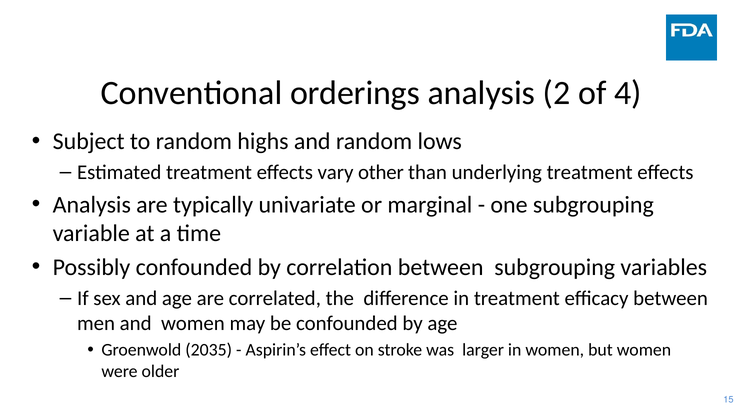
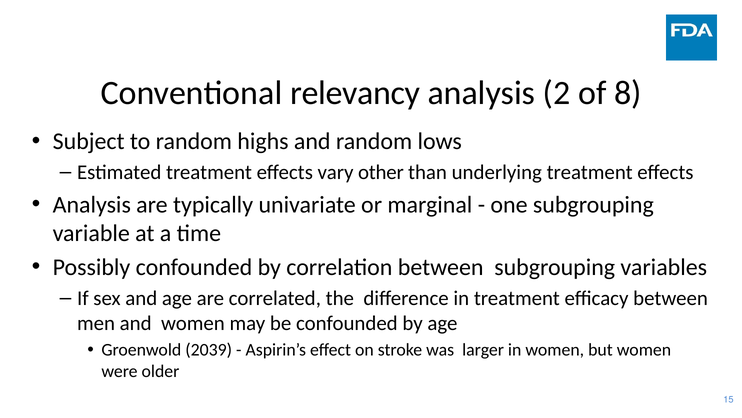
orderings: orderings -> relevancy (355, 93)
4: 4 -> 8 (628, 93)
2035: 2035 -> 2039 (209, 350)
